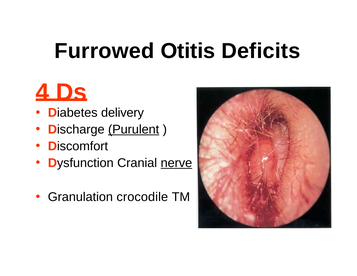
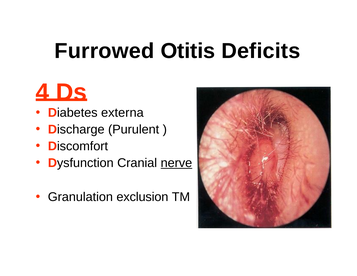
delivery: delivery -> externa (122, 113)
Purulent underline: present -> none (134, 129)
crocodile: crocodile -> exclusion (142, 197)
